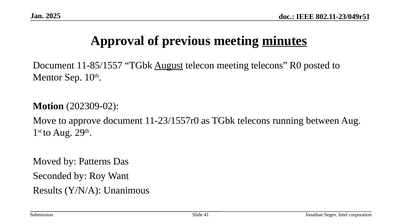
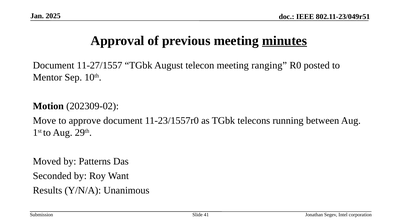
11-85/1557: 11-85/1557 -> 11-27/1557 (100, 65)
August underline: present -> none (169, 65)
meeting telecons: telecons -> ranging (269, 65)
